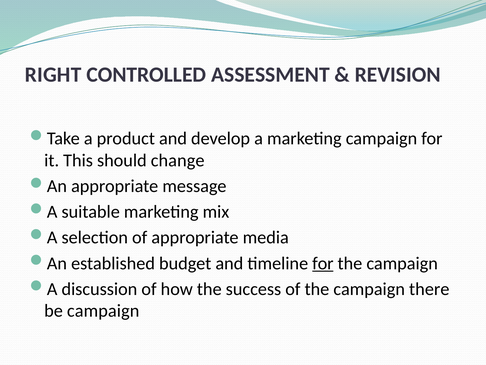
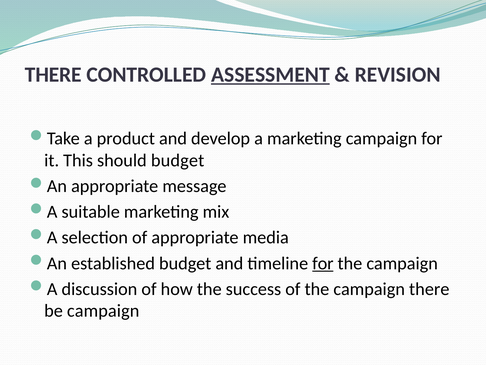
RIGHT: RIGHT -> THERE (53, 74)
ASSESSMENT underline: none -> present (270, 74)
should change: change -> budget (178, 160)
